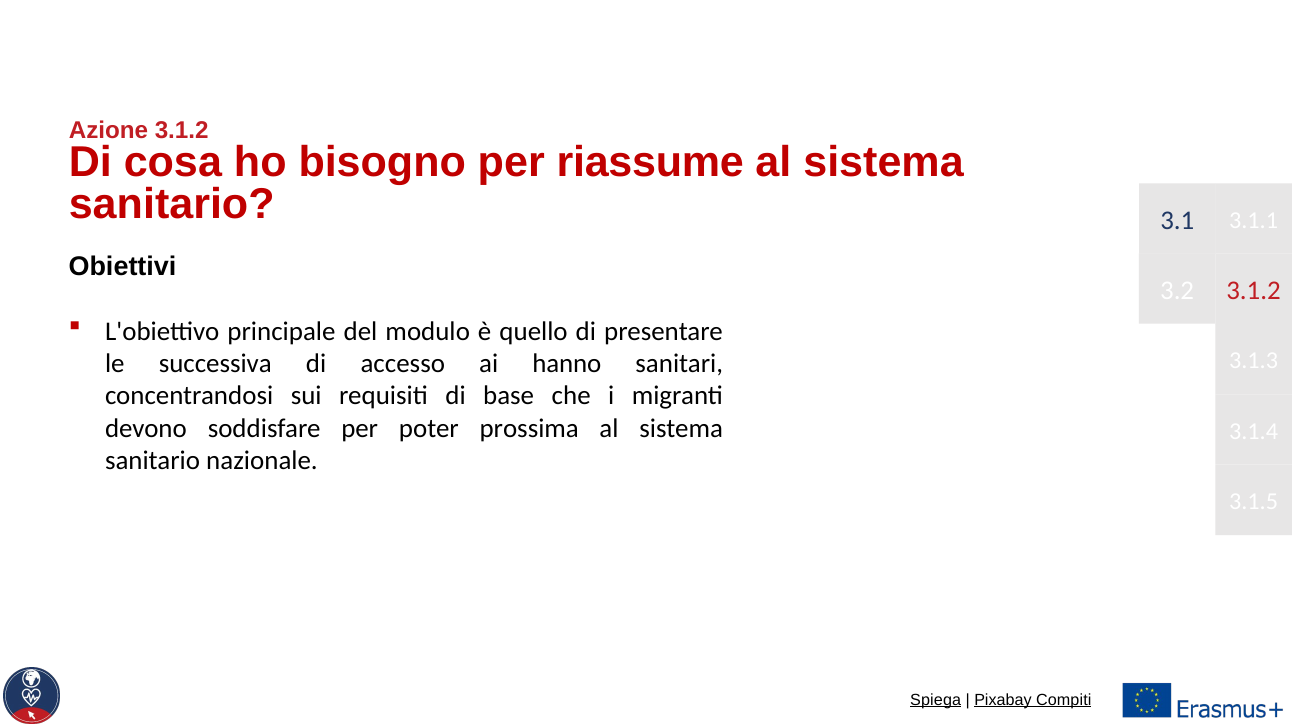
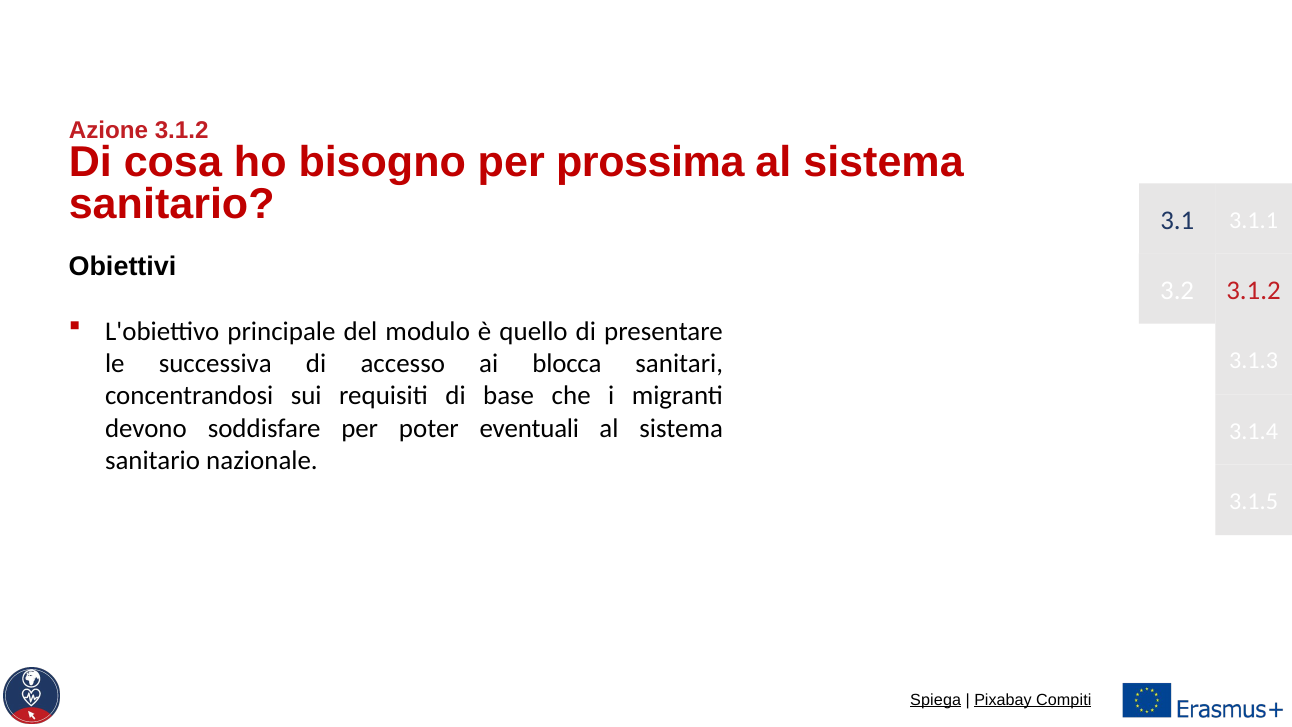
riassume: riassume -> prossima (650, 163)
hanno: hanno -> blocca (567, 364)
prossima: prossima -> eventuali (529, 428)
